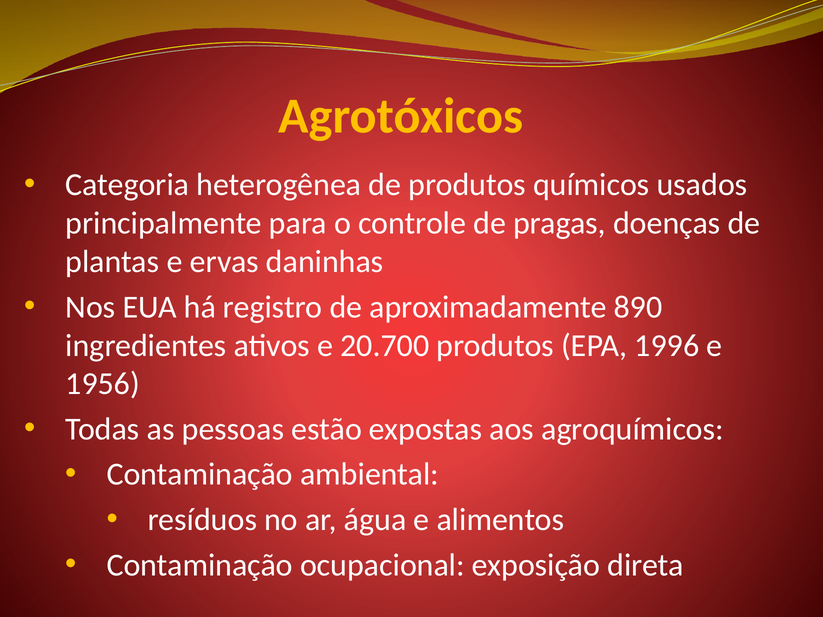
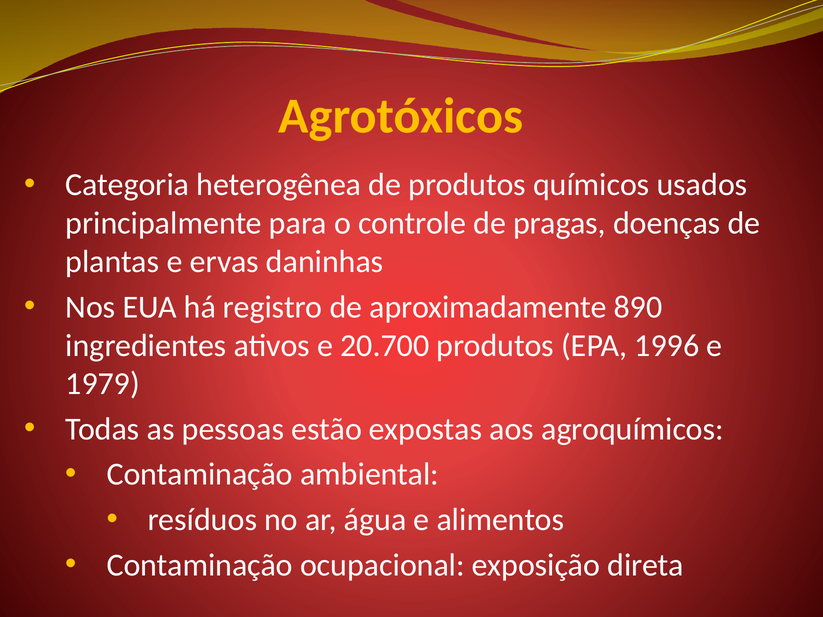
1956: 1956 -> 1979 (103, 384)
